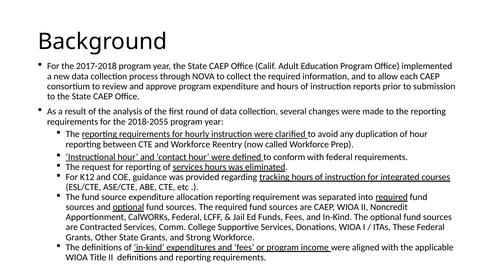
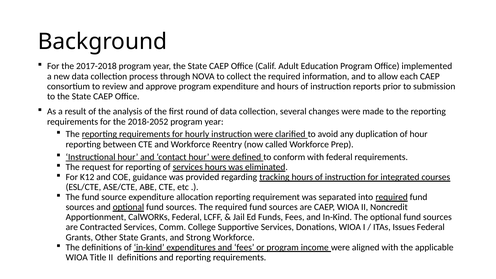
2018-2055: 2018-2055 -> 2018-2052 (148, 122)
These: These -> Issues (404, 227)
